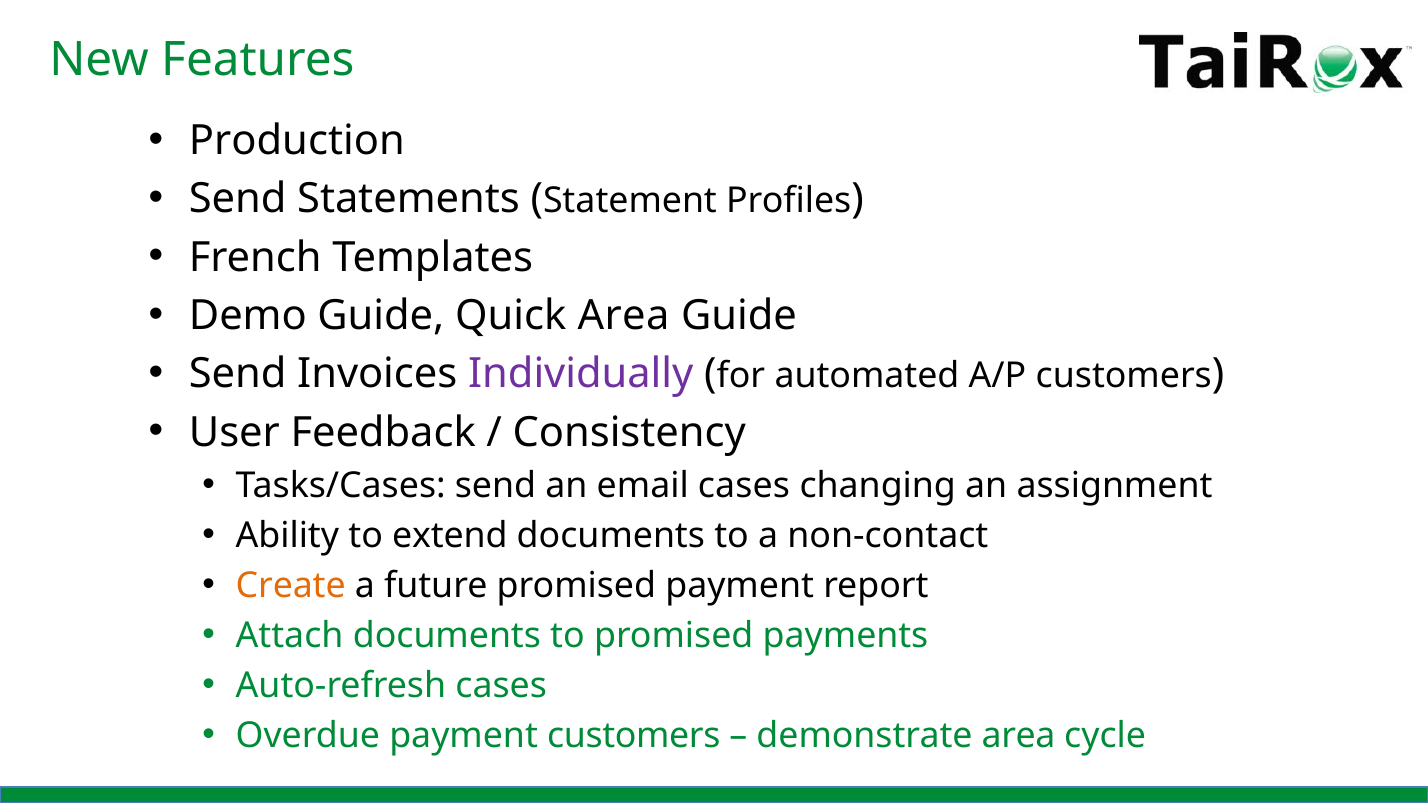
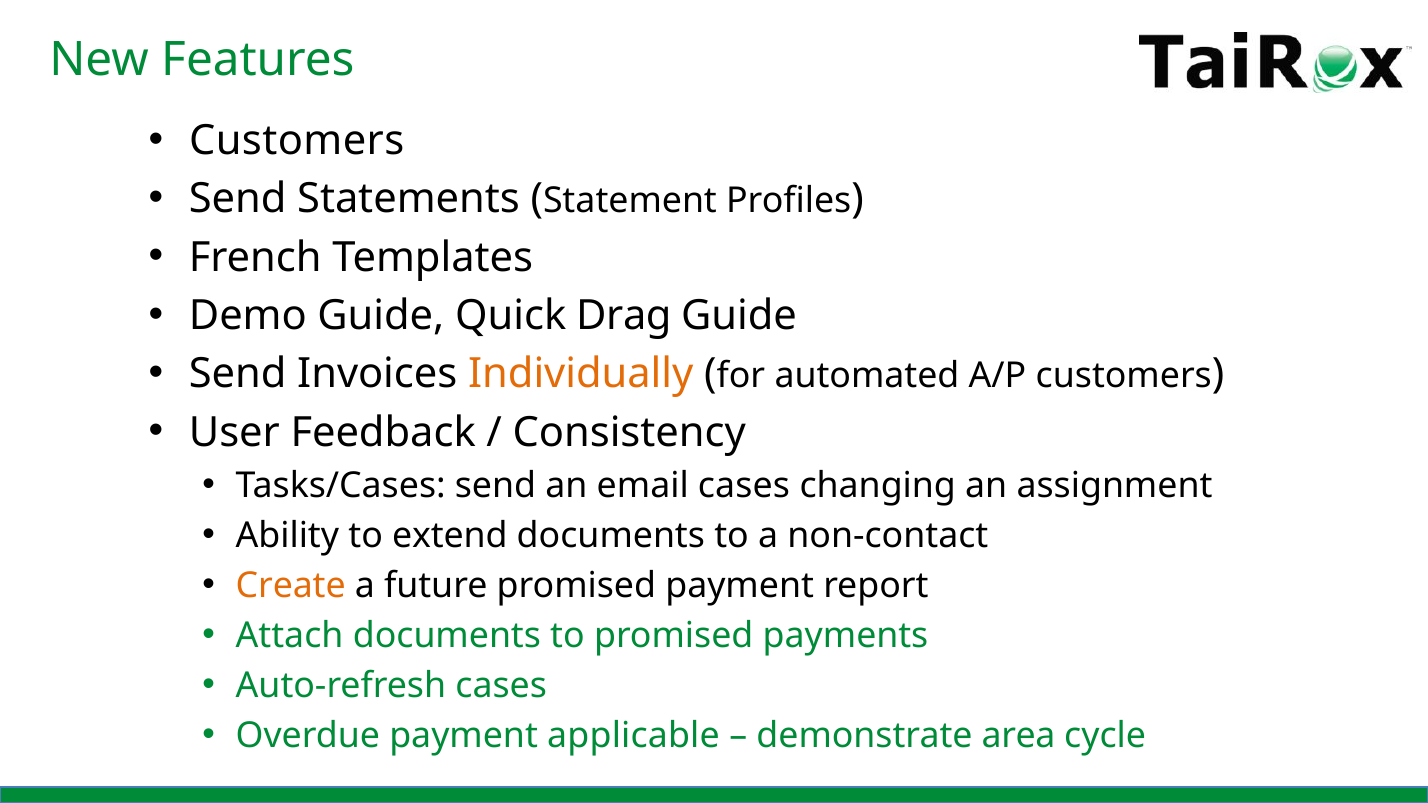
Production: Production -> Customers (297, 141)
Quick Area: Area -> Drag (624, 316)
Individually colour: purple -> orange (581, 374)
payment customers: customers -> applicable (634, 736)
